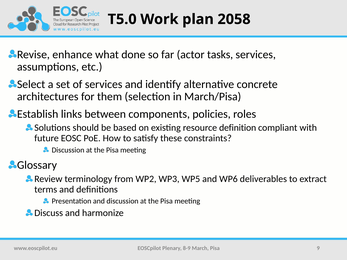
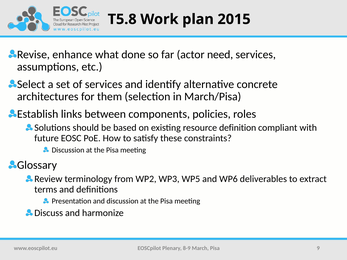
T5.0: T5.0 -> T5.8 (122, 19)
2058: 2058 -> 2015 (234, 19)
tasks: tasks -> need (220, 54)
